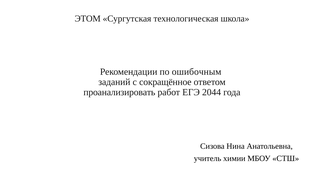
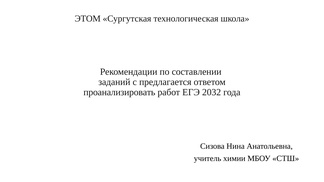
ошибочным: ошибочным -> составлении (197, 72)
сокращённое: сокращённое -> предлагается (165, 82)
2044: 2044 -> 2032 (212, 92)
